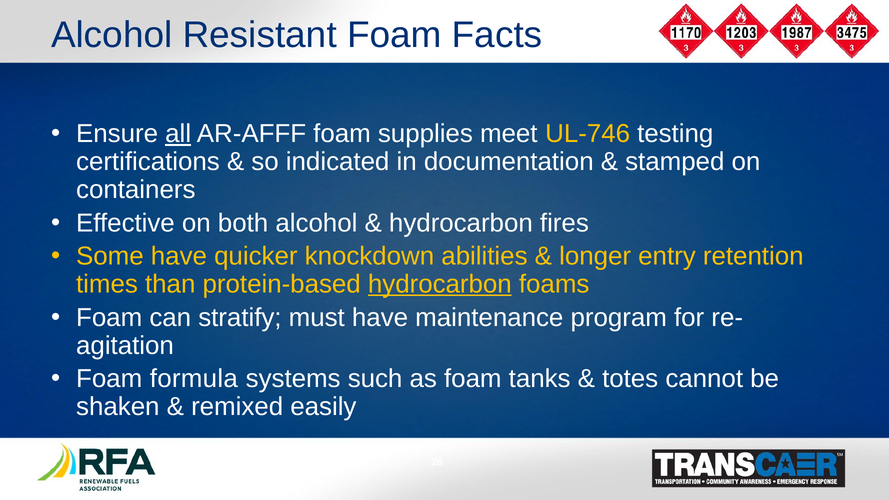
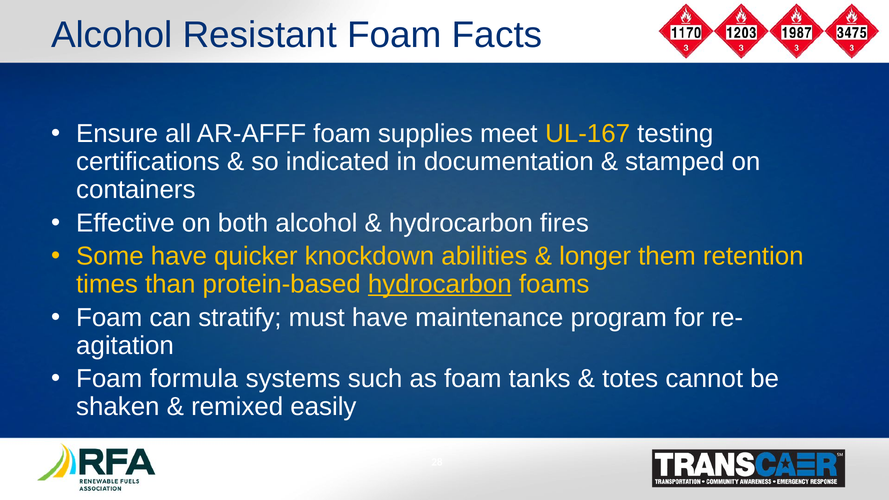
all underline: present -> none (178, 134)
UL-746: UL-746 -> UL-167 (588, 134)
entry: entry -> them (667, 256)
